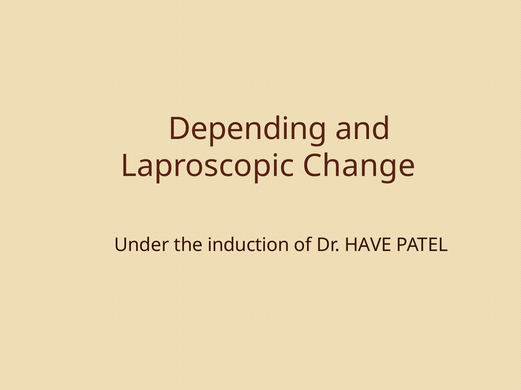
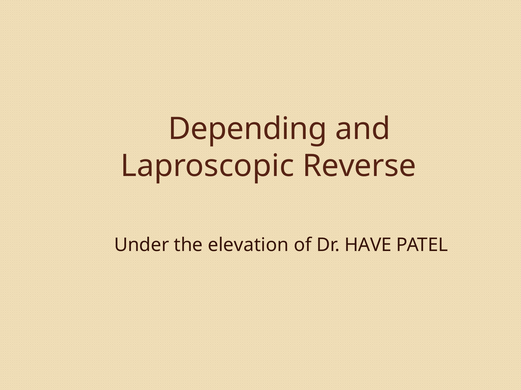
Change: Change -> Reverse (359, 166)
induction: induction -> elevation (248, 245)
